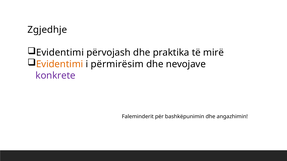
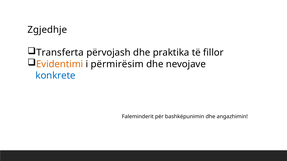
Evidentimi: Evidentimi -> Transferta (60, 53)
mirë: mirë -> fillor (213, 53)
konkrete colour: purple -> blue (56, 76)
